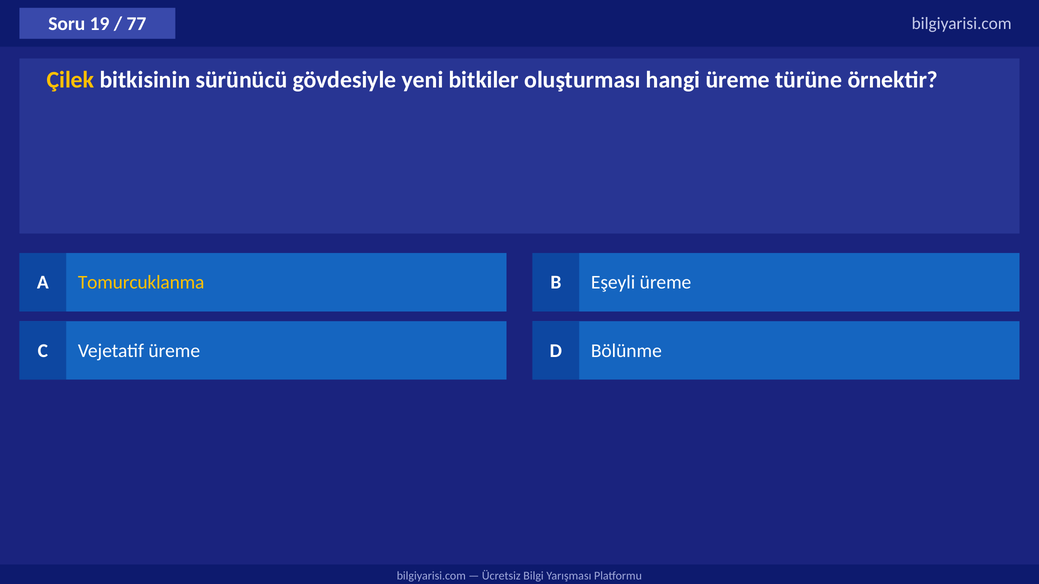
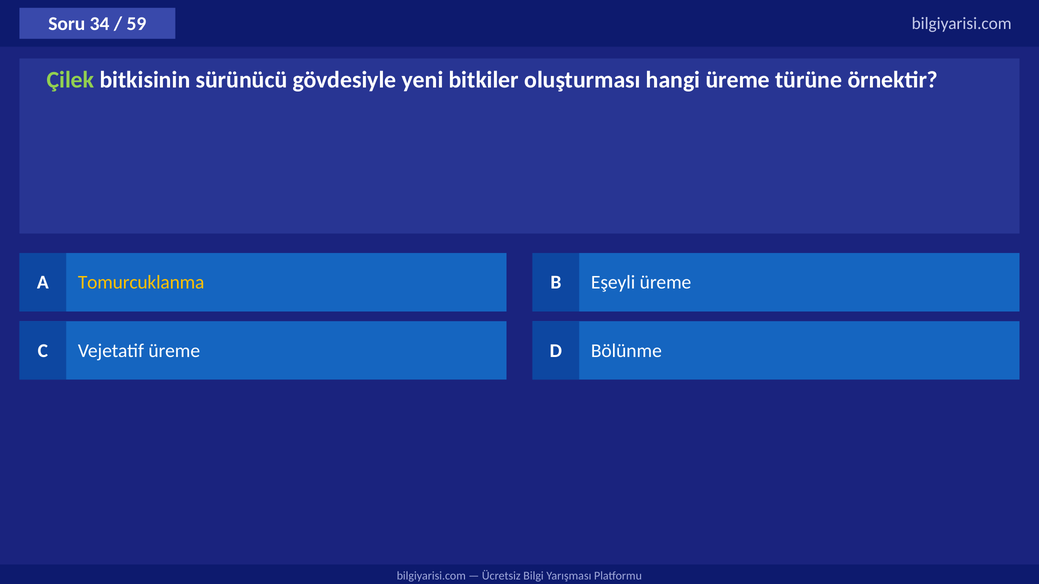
19: 19 -> 34 (100, 24)
77: 77 -> 59 (136, 24)
Çilek colour: yellow -> light green (70, 80)
